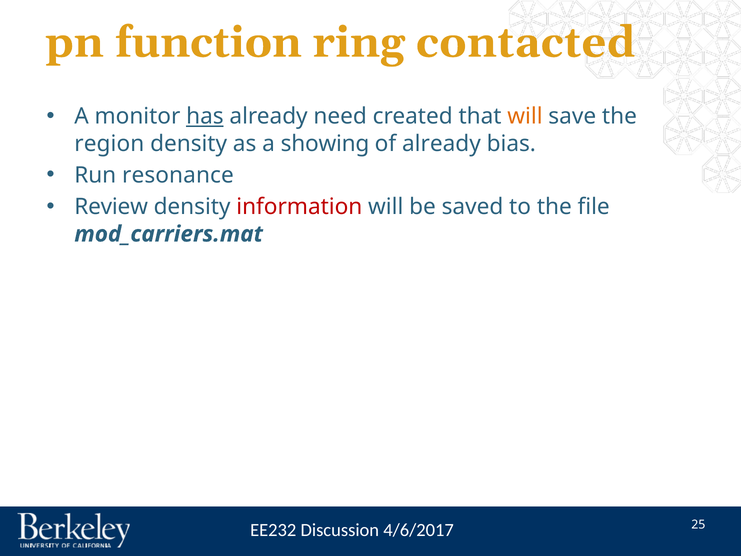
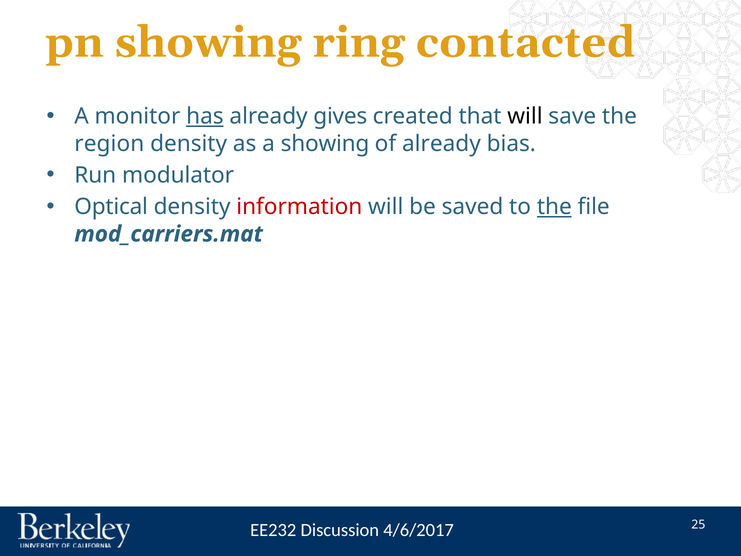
pn function: function -> showing (208, 42)
need: need -> gives (340, 116)
will colour: orange -> black (525, 116)
resonance: resonance -> modulator (178, 175)
Review: Review -> Optical (111, 207)
the underline: none -> present (554, 207)
